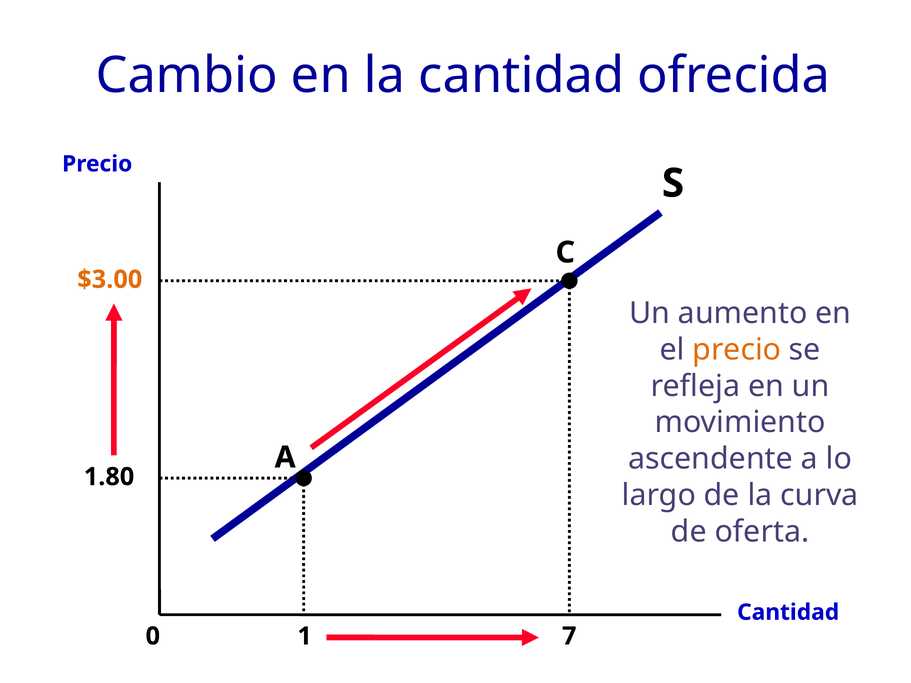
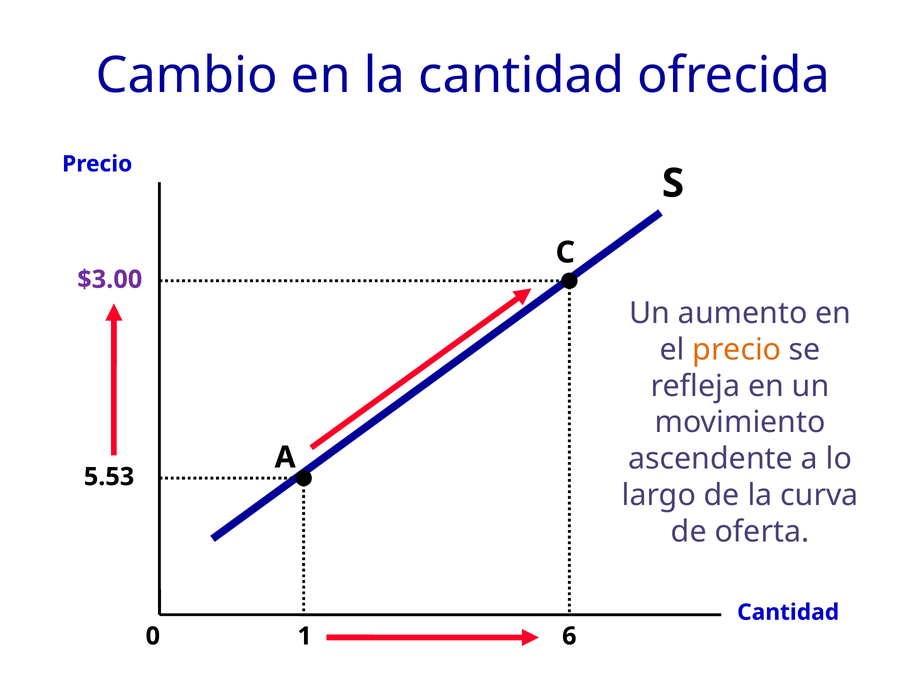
$3.00 colour: orange -> purple (110, 280)
1.80: 1.80 -> 5.53 (109, 477)
7: 7 -> 6 (569, 636)
